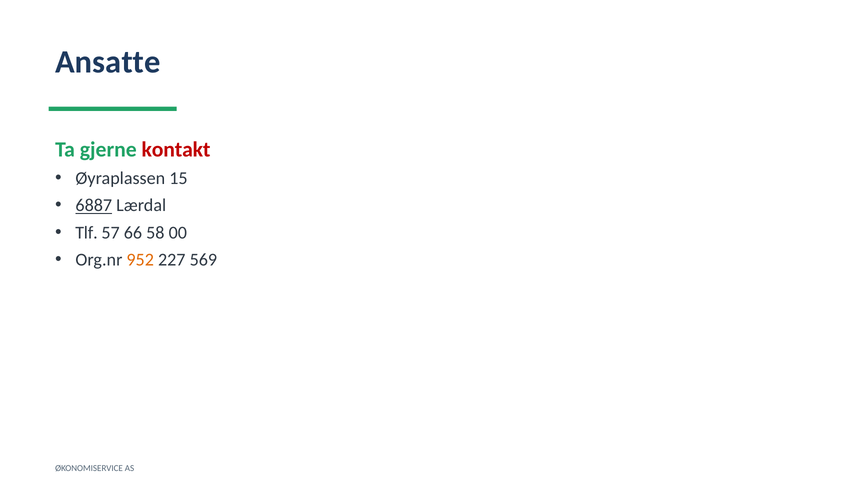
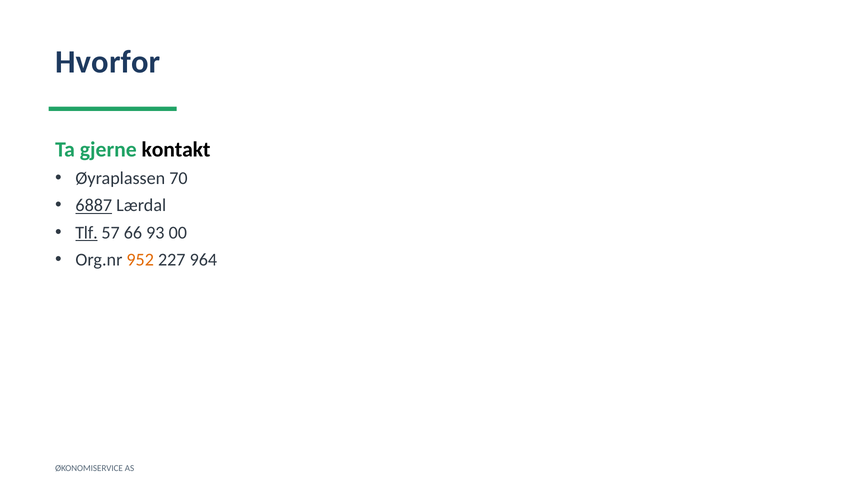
Ansatte: Ansatte -> Hvorfor (108, 62)
kontakt colour: red -> black (176, 149)
15: 15 -> 70 (178, 178)
Tlf underline: none -> present (86, 233)
58: 58 -> 93 (155, 233)
569: 569 -> 964 (203, 260)
